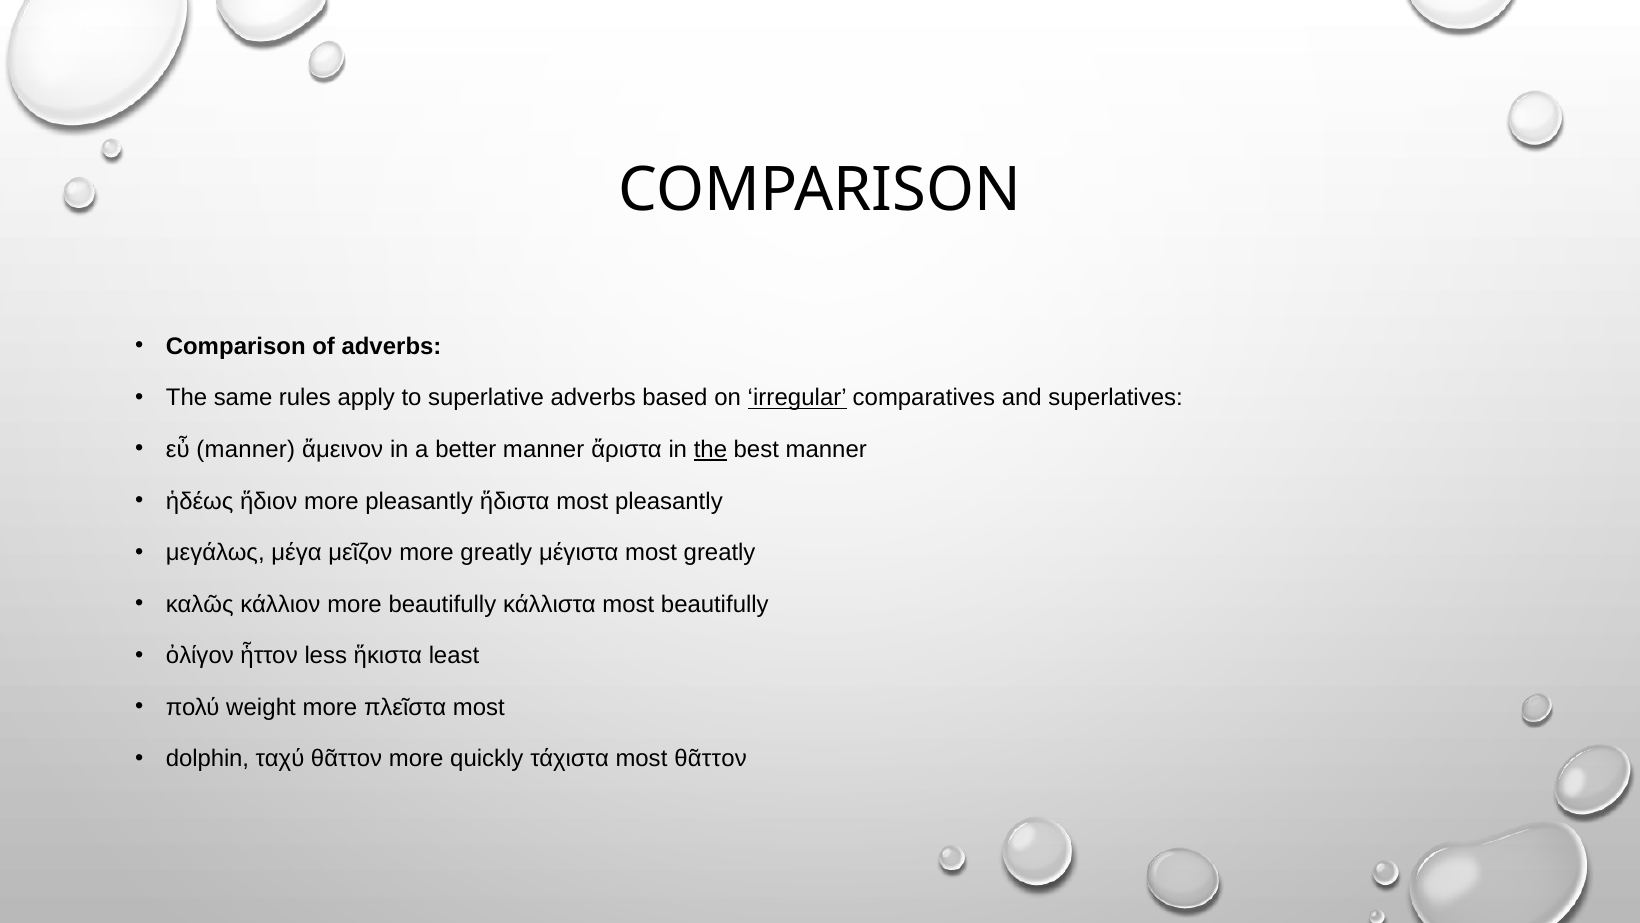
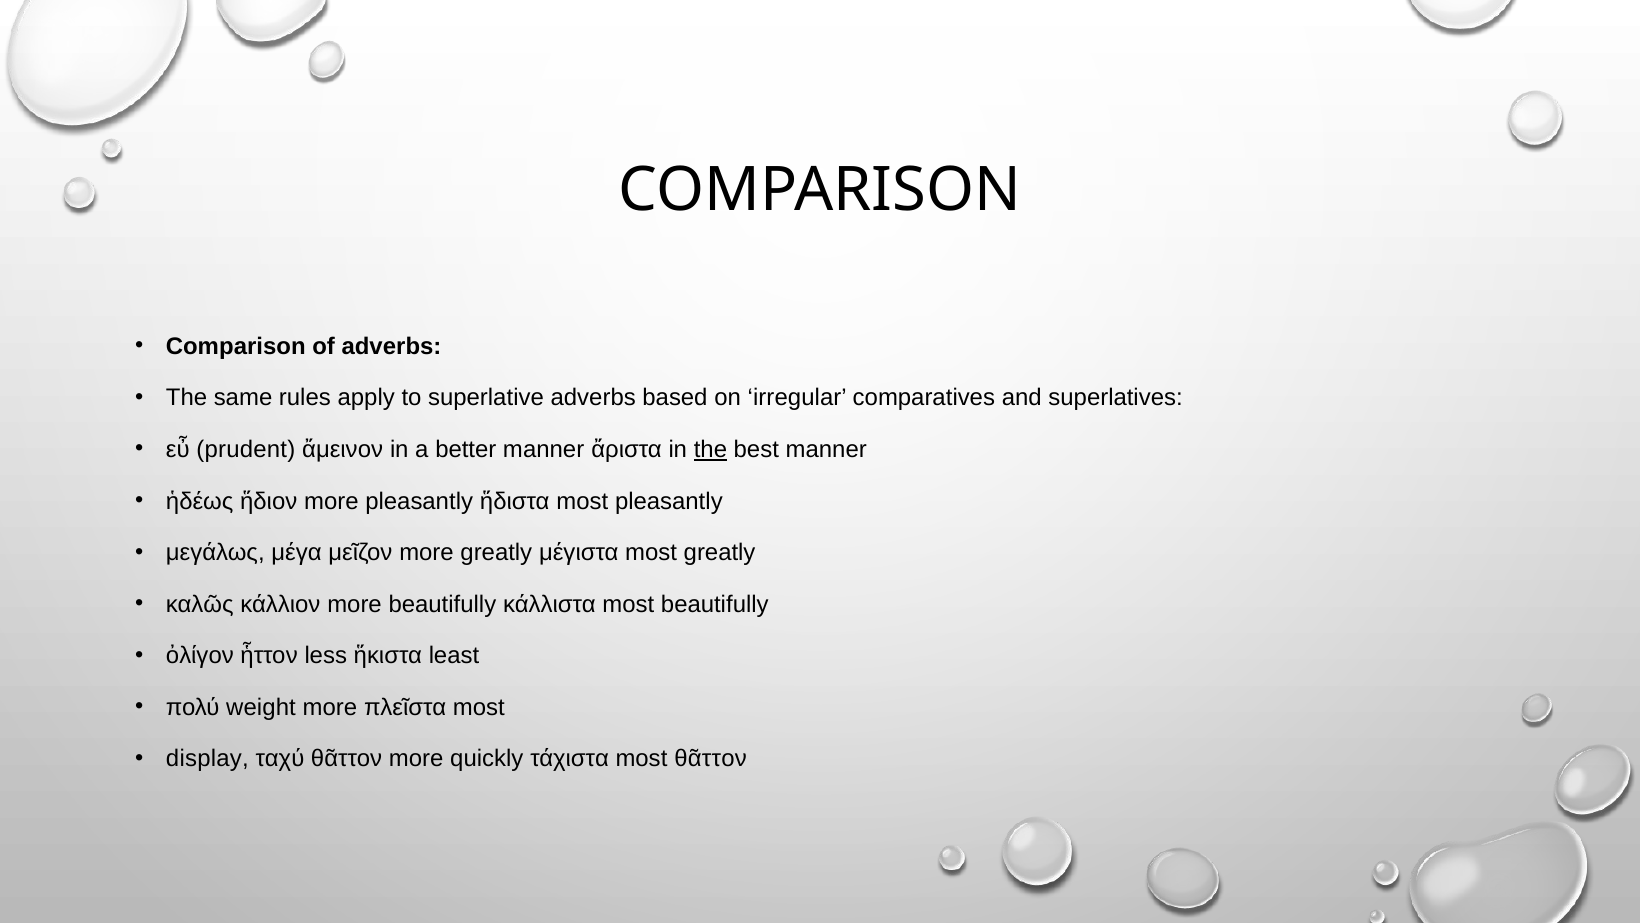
irregular underline: present -> none (797, 398)
εὖ manner: manner -> prudent (246, 449)
dolphin: dolphin -> display (207, 758)
